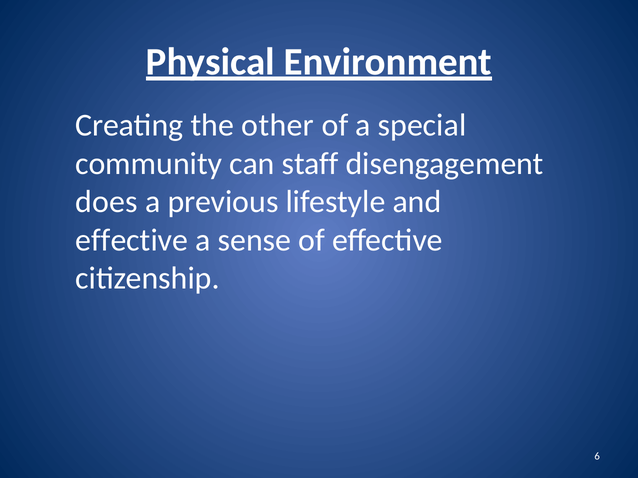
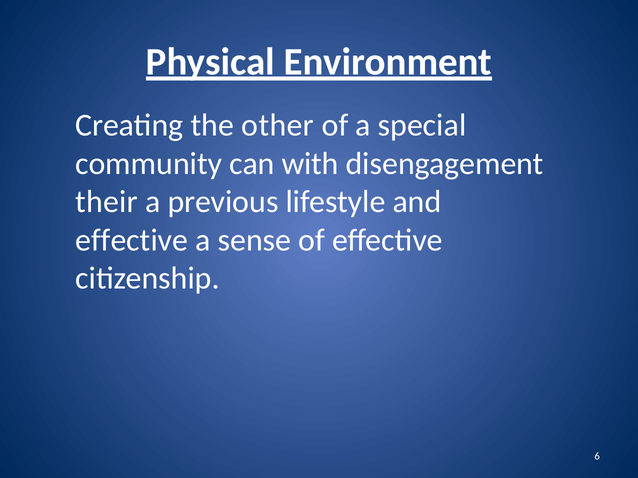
staff: staff -> with (310, 164)
does: does -> their (107, 202)
